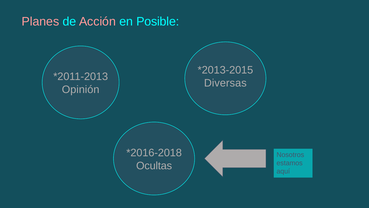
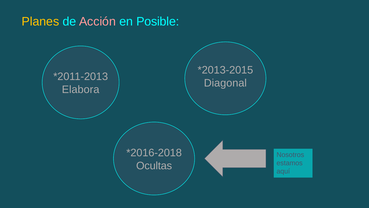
Planes colour: pink -> yellow (40, 22)
Diversas: Diversas -> Diagonal (225, 83)
Opinión: Opinión -> Elabora (81, 89)
